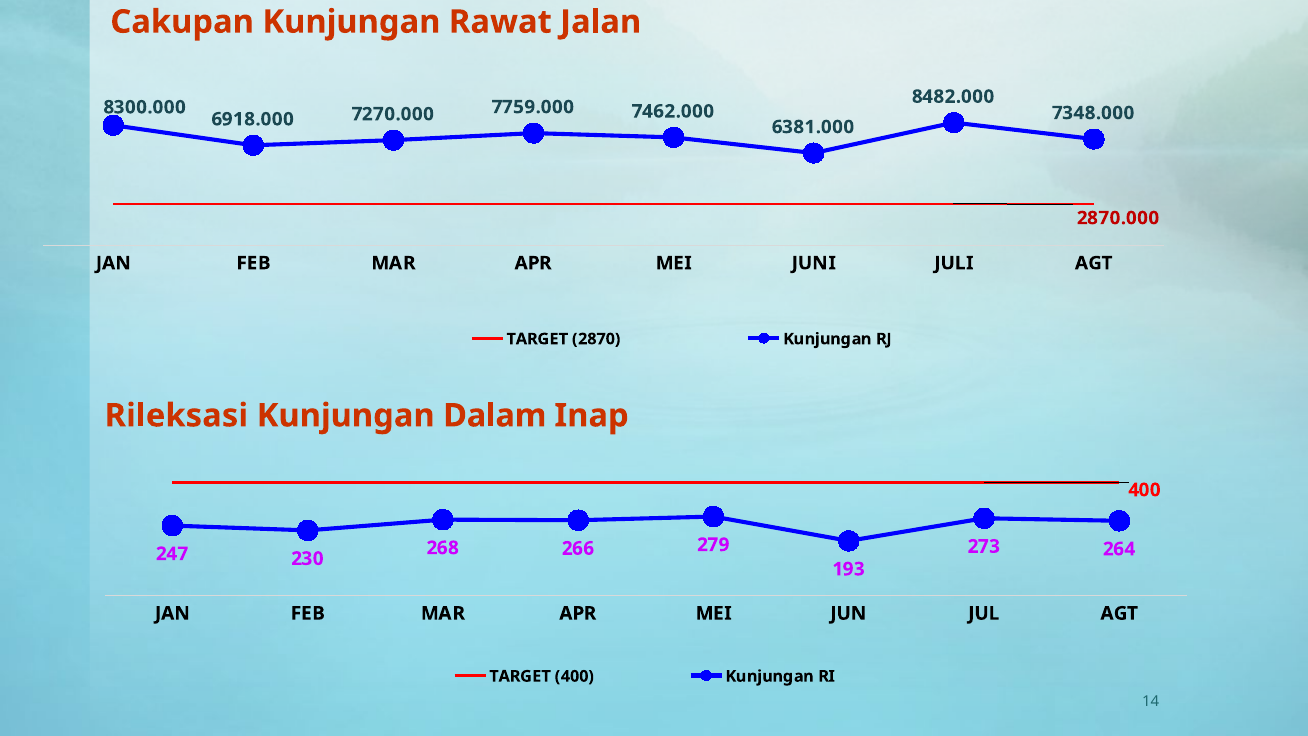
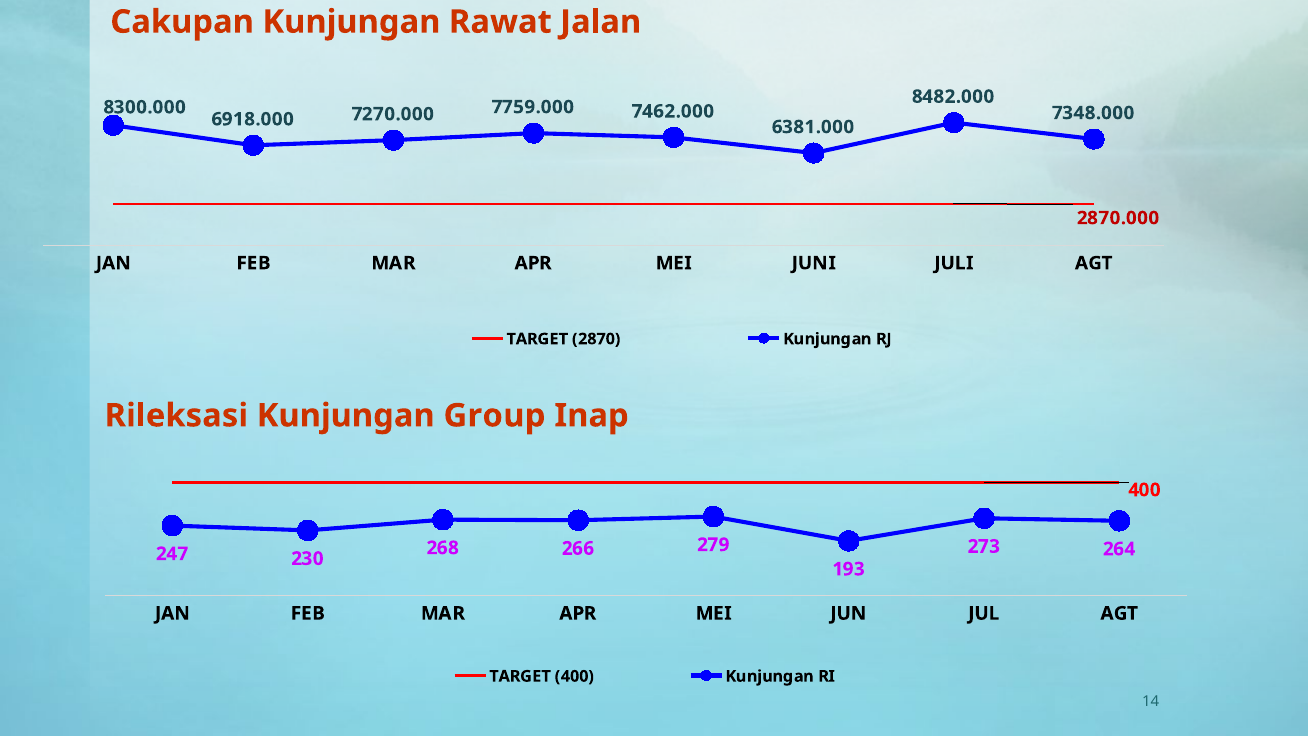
Dalam: Dalam -> Group (494, 416)
